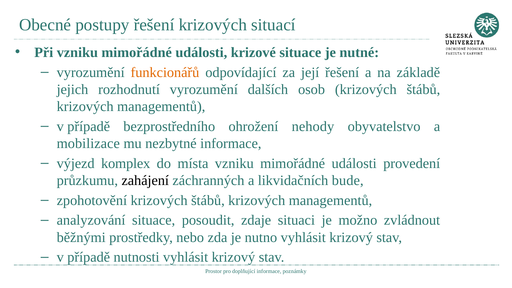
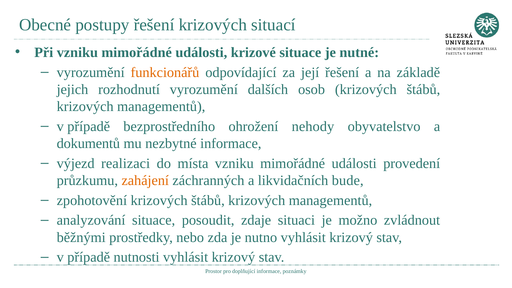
mobilizace: mobilizace -> dokumentů (88, 143)
komplex: komplex -> realizaci (126, 163)
zahájení colour: black -> orange (145, 180)
